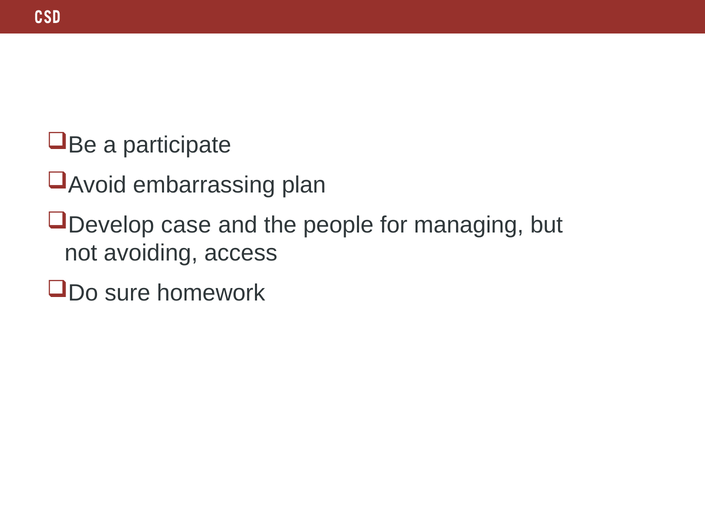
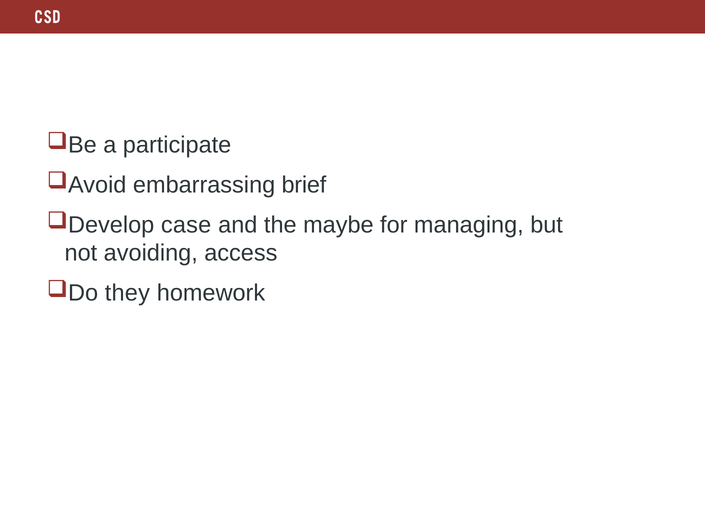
plan: plan -> brief (304, 185)
people: people -> maybe (338, 225)
sure: sure -> they (127, 293)
